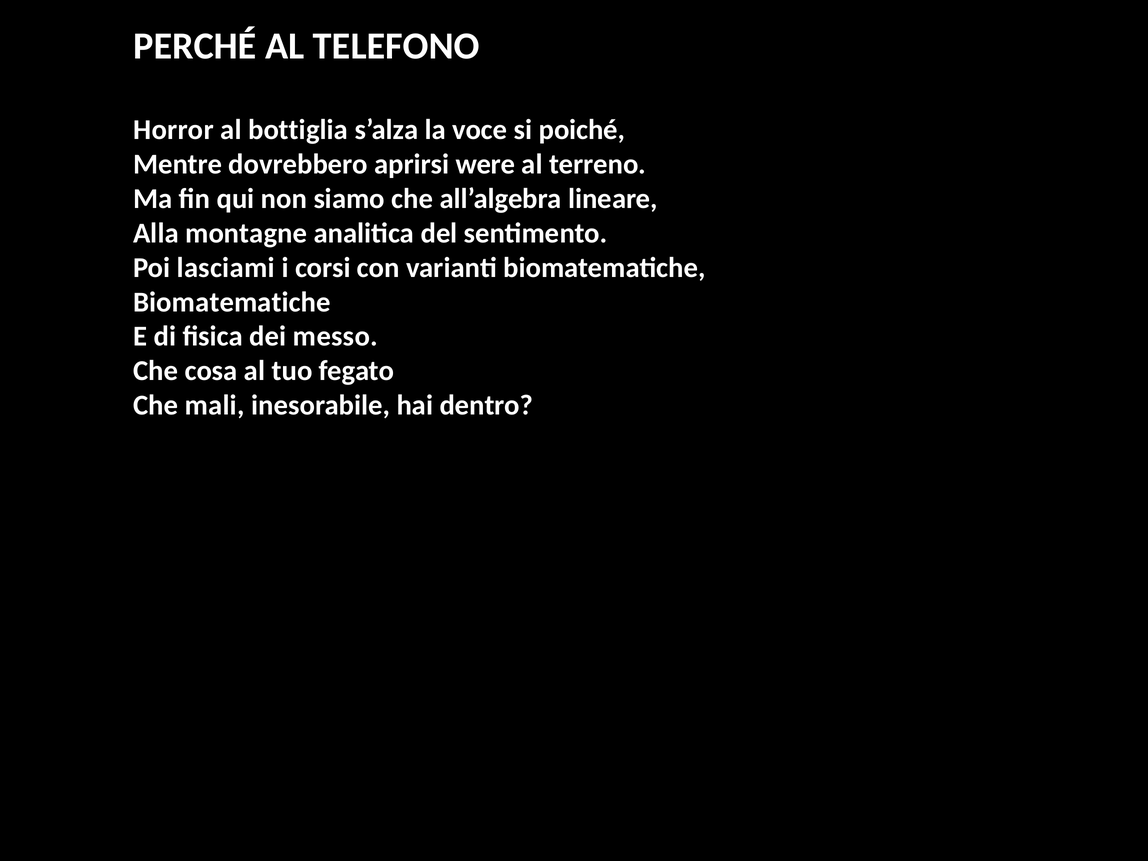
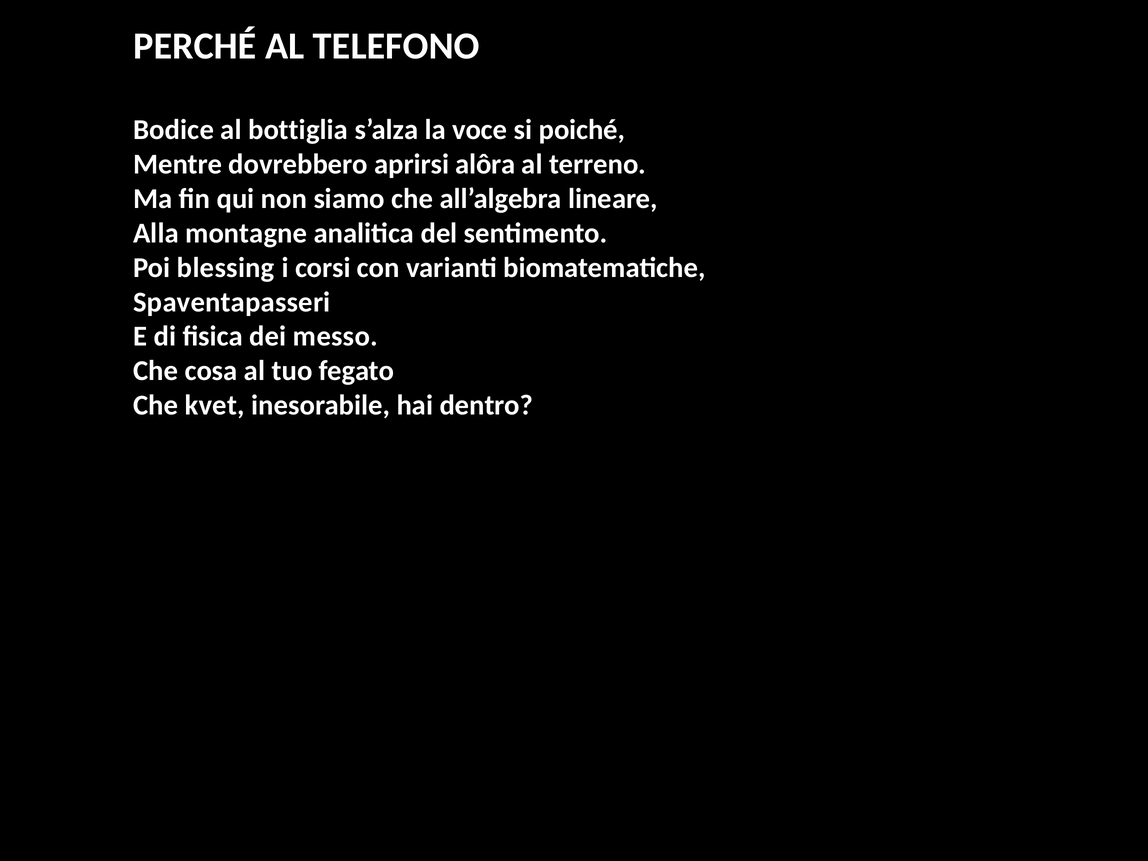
Horror: Horror -> Bodice (174, 130)
were: were -> alôra (485, 164)
lasciami: lasciami -> blessing (226, 268)
Biomatematiche: Biomatematiche -> Spaventapasseri (232, 302)
mali: mali -> kvet (215, 405)
